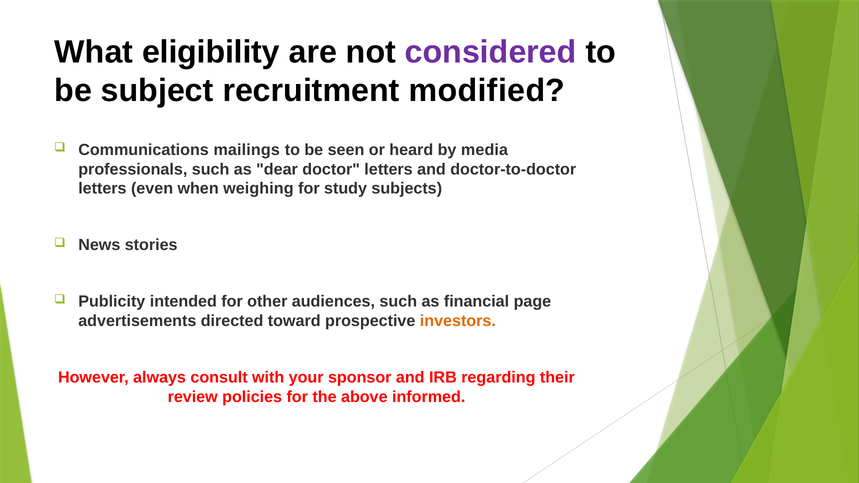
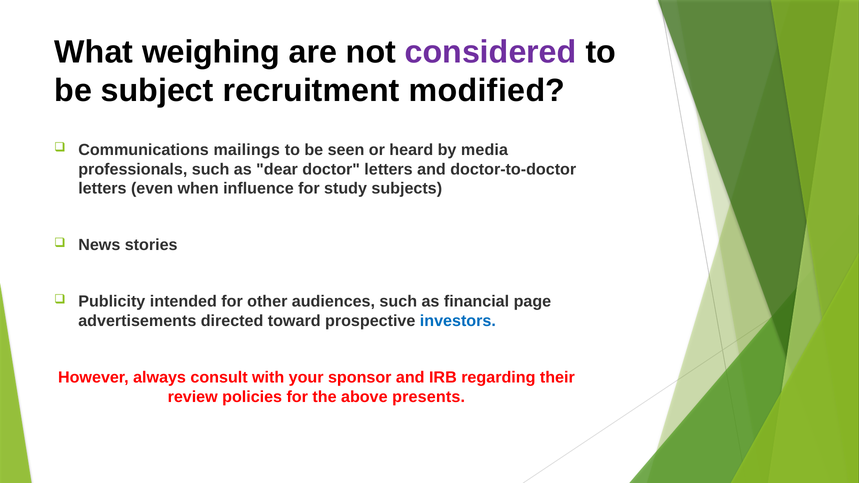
eligibility: eligibility -> weighing (211, 52)
weighing: weighing -> influence (258, 189)
investors colour: orange -> blue (458, 321)
informed: informed -> presents (429, 397)
